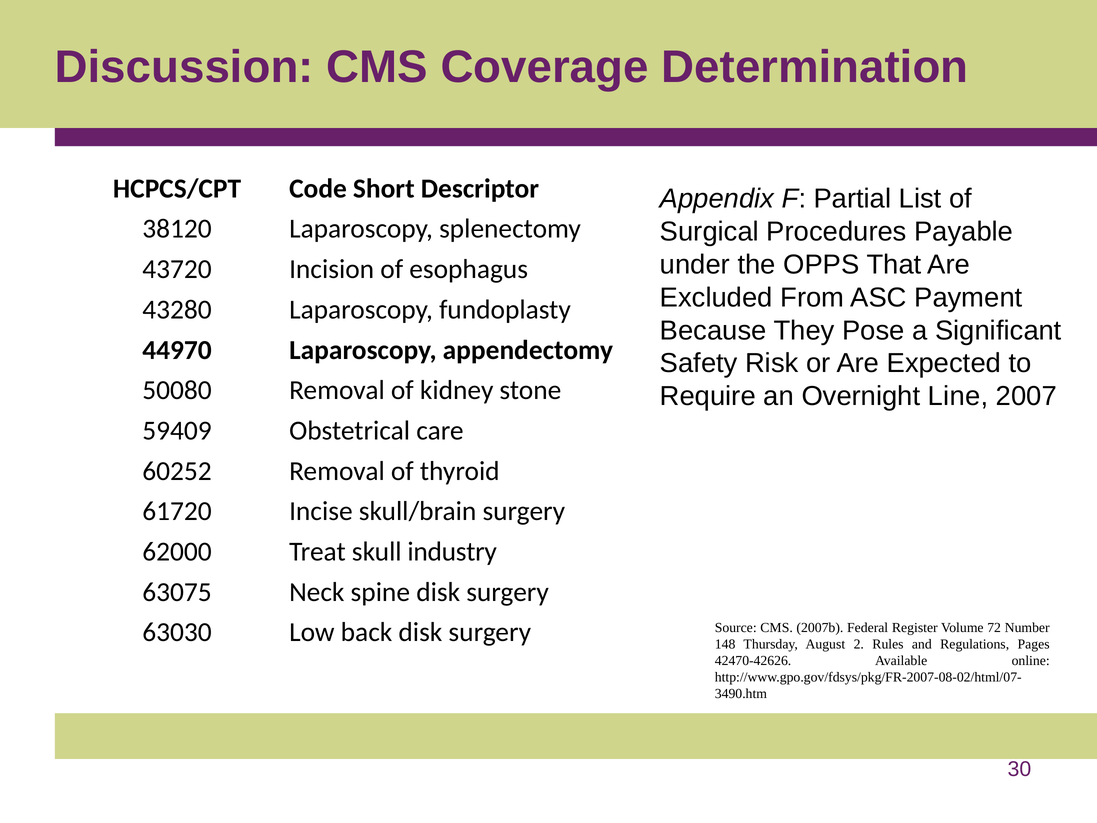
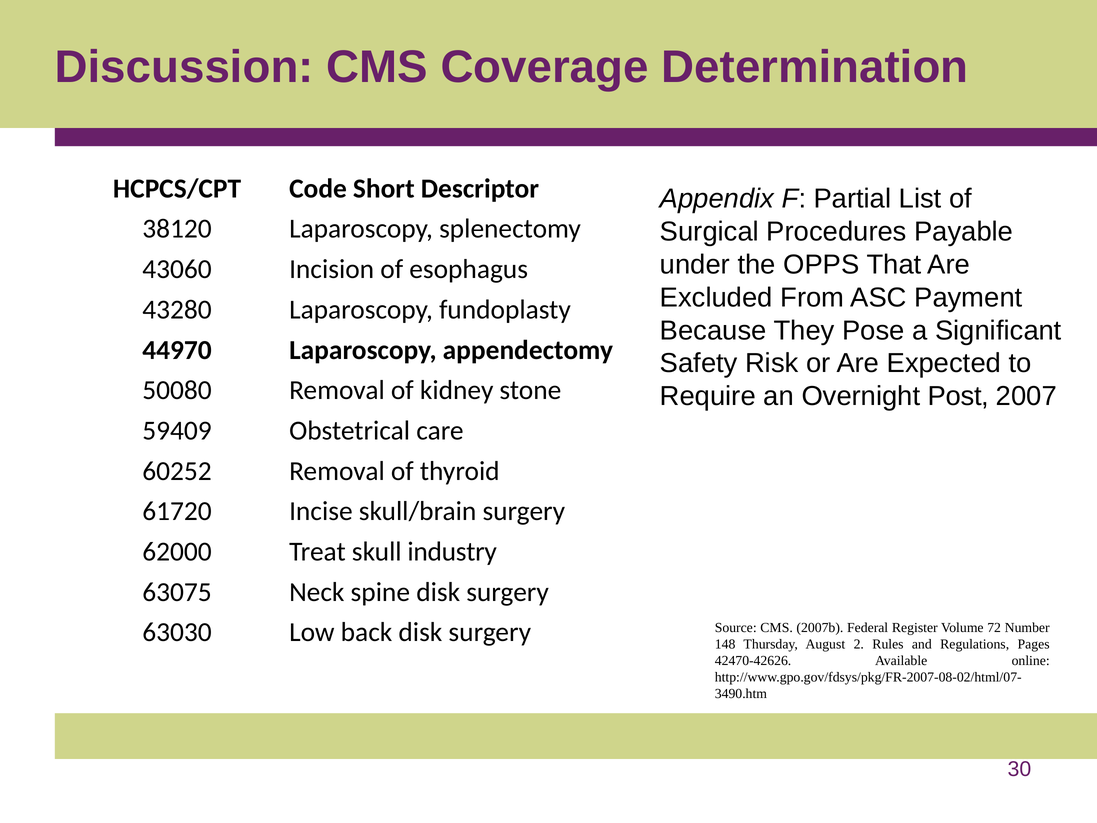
43720: 43720 -> 43060 (177, 269)
Line: Line -> Post (958, 396)
